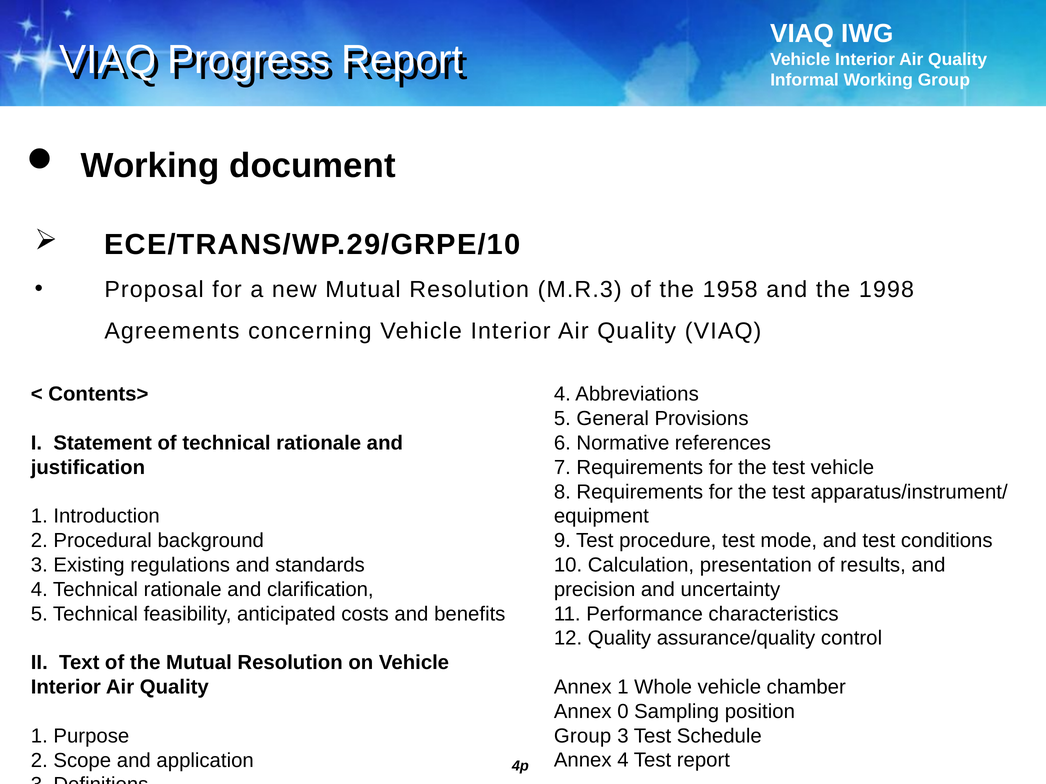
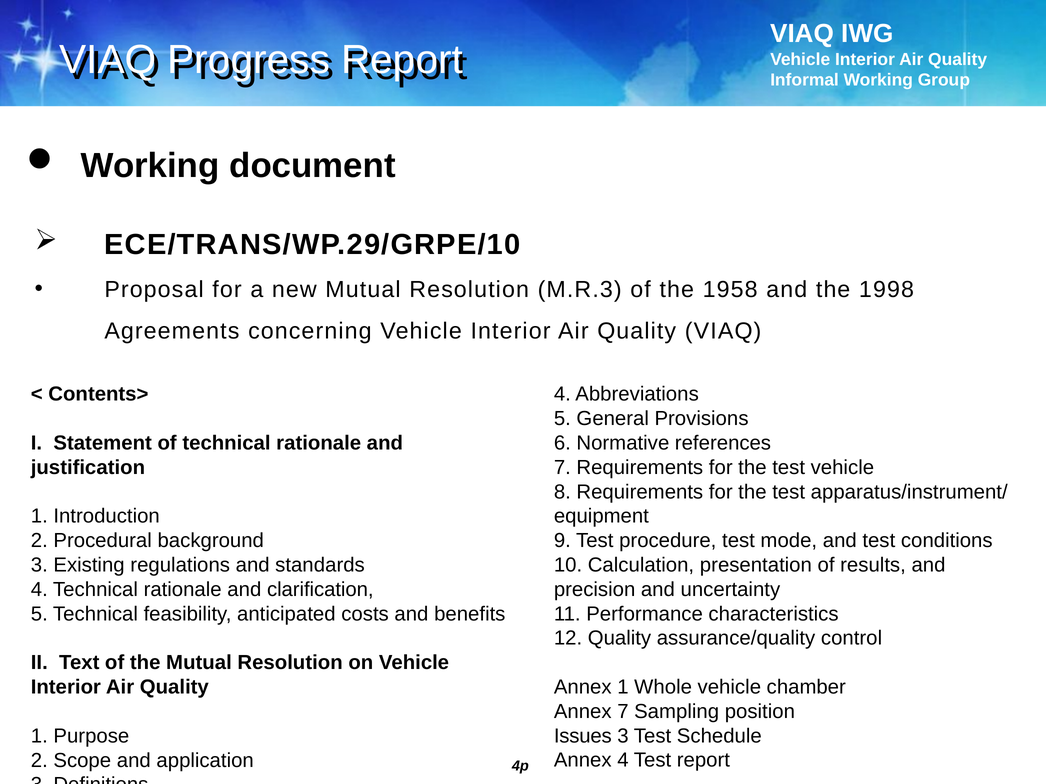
Annex 0: 0 -> 7 (623, 712)
Group: Group -> Issues (583, 736)
